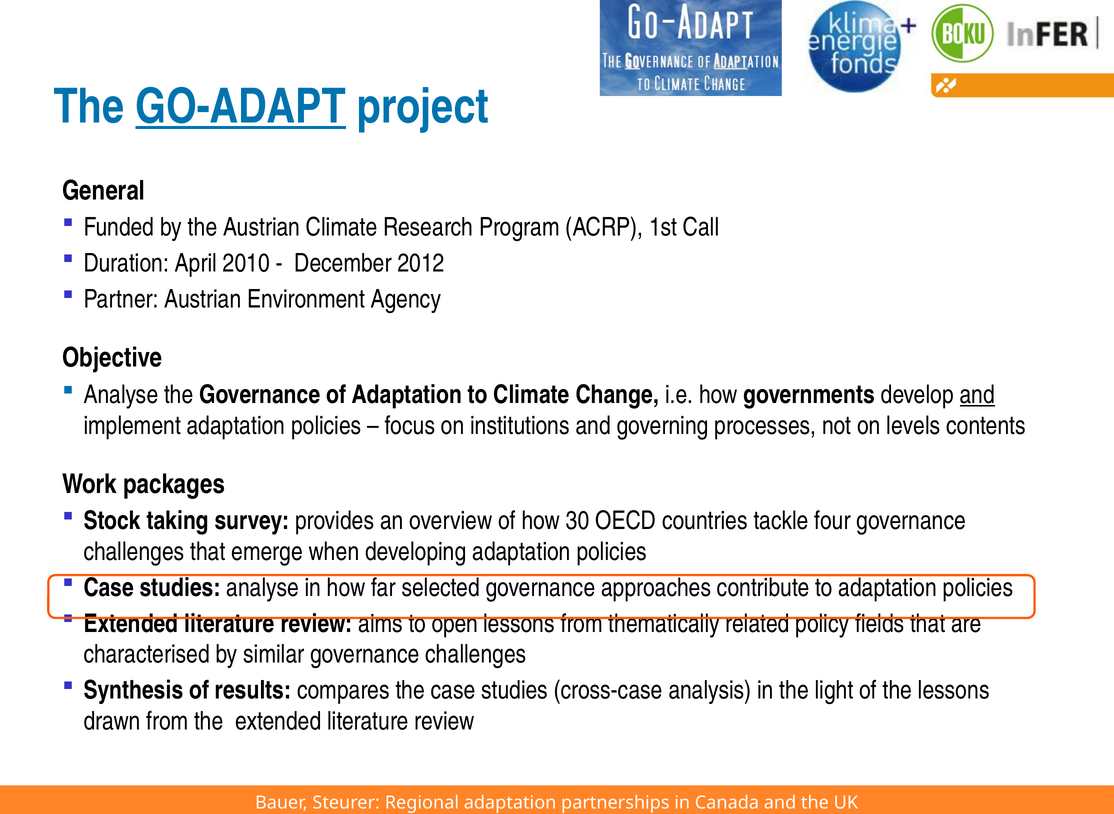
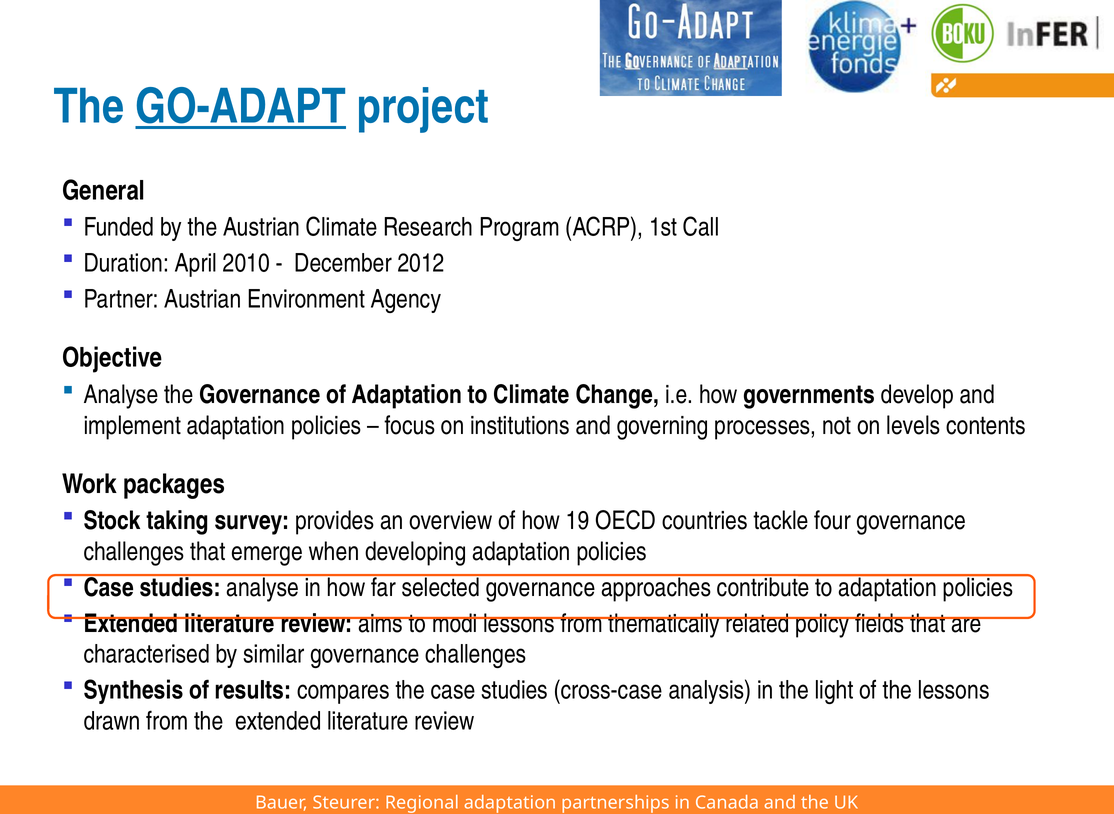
and underline: present -> none (977, 395)
30: 30 -> 19 (578, 521)
open: open -> modi (455, 624)
